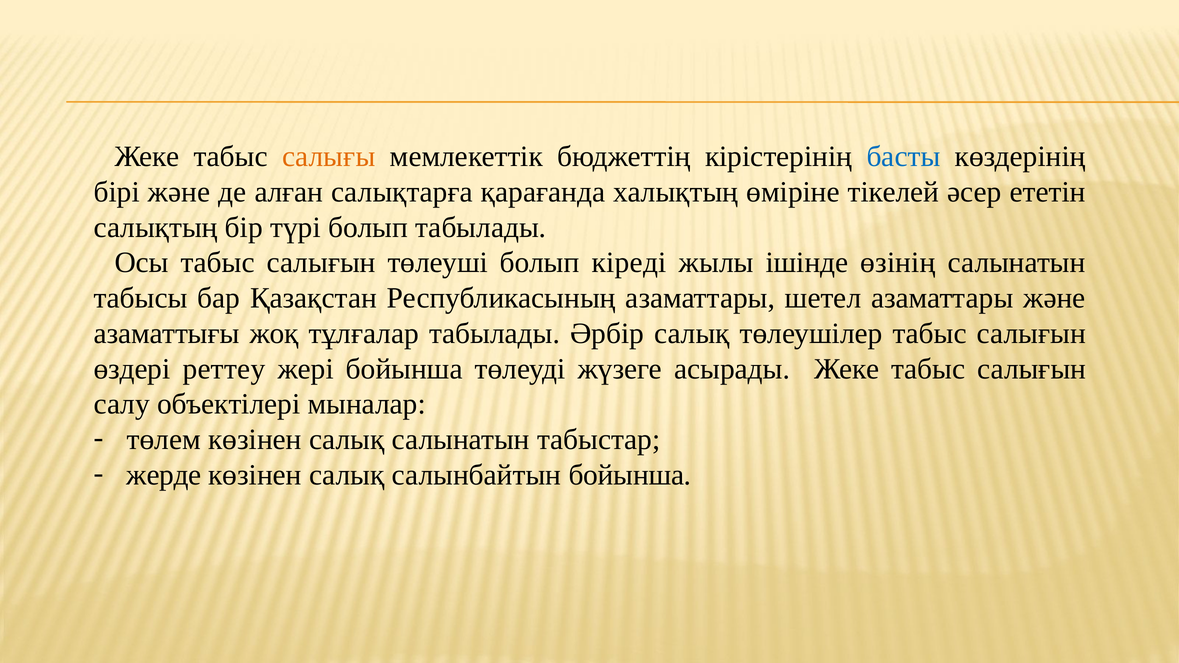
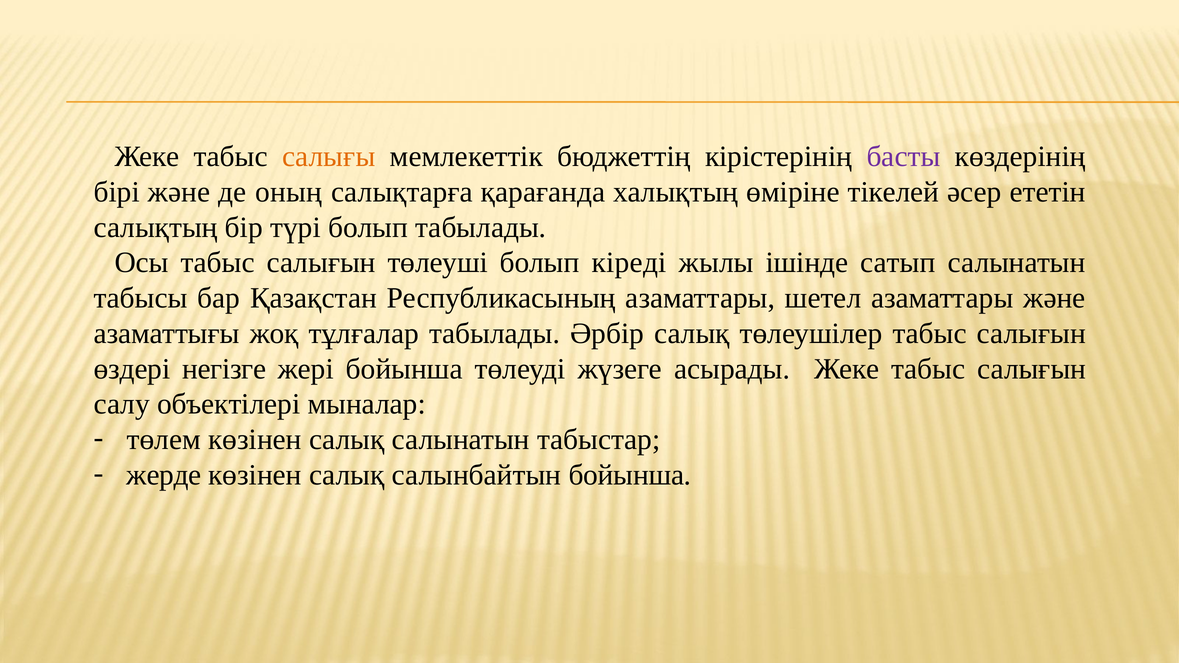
басты colour: blue -> purple (903, 157)
алған: алған -> оның (289, 192)
өзінің: өзінің -> сатып (898, 263)
реттеу: реттеу -> негізге (224, 369)
